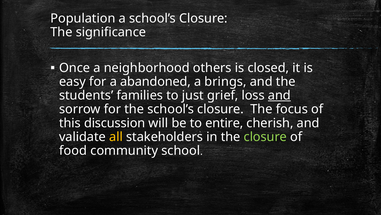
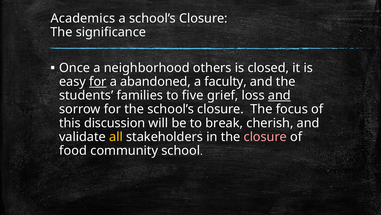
Population: Population -> Academics (83, 18)
for underline: none -> present (98, 81)
brings: brings -> faculty (226, 81)
just: just -> five (193, 95)
entire: entire -> break (224, 123)
closure colour: light green -> pink (265, 136)
